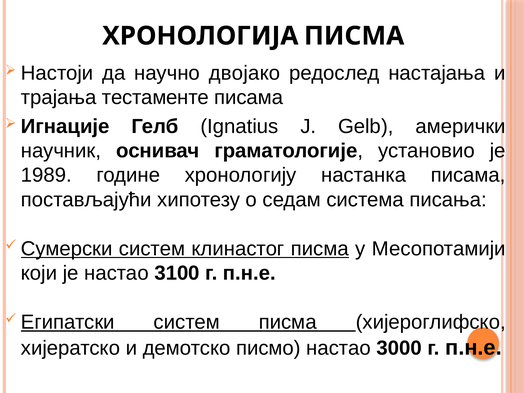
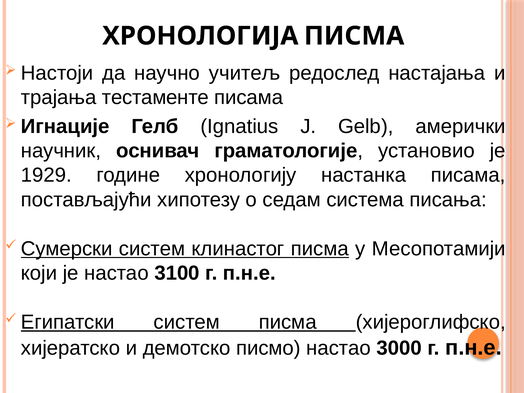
двојако: двојако -> учитељ (245, 73)
1989: 1989 -> 1929 (46, 175)
